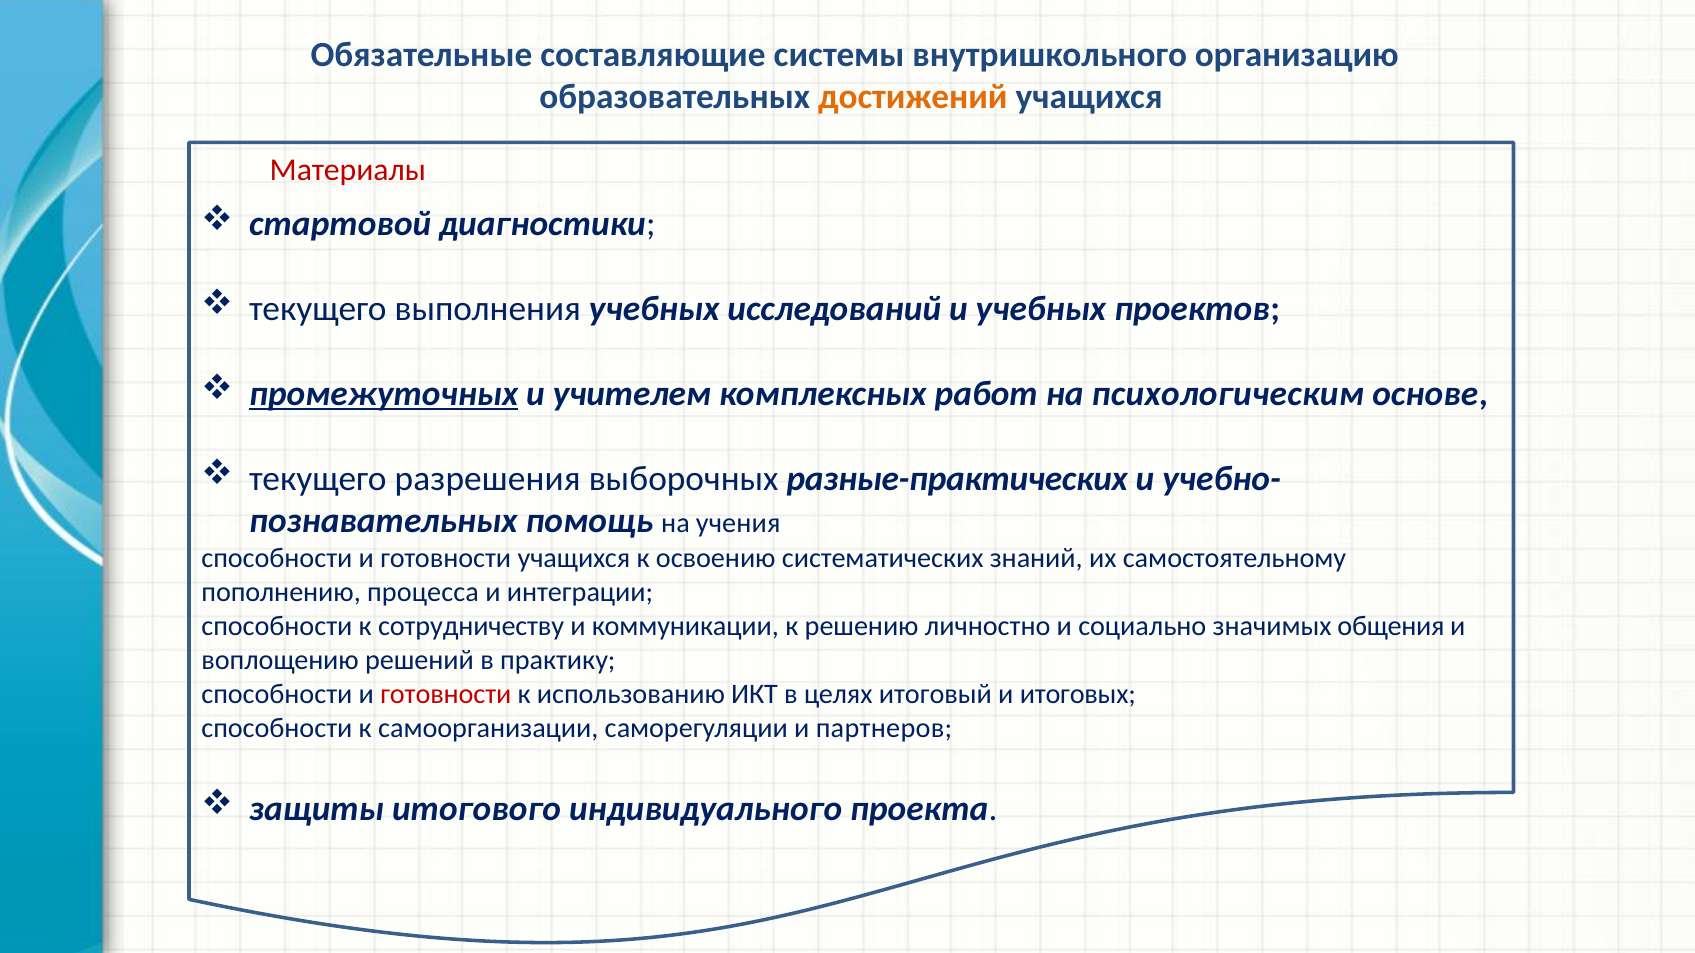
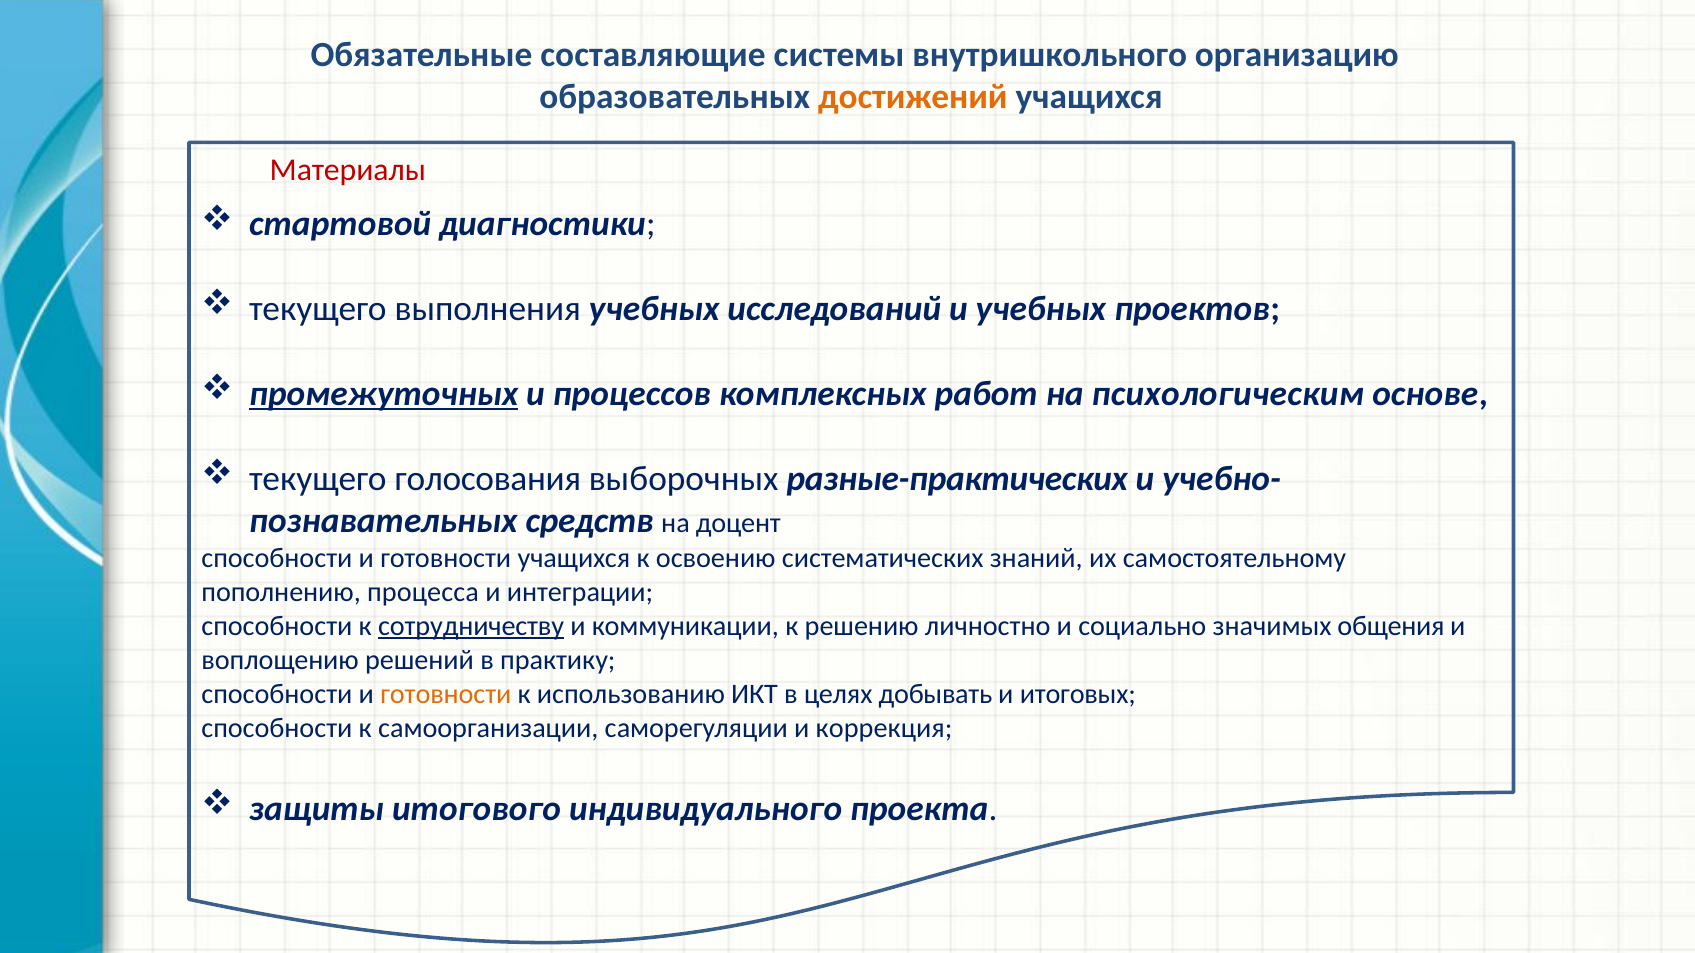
учителем: учителем -> процессов (632, 394)
разрешения: разрешения -> голосования (488, 479)
помощь: помощь -> средств (590, 521)
учения: учения -> доцент (738, 523)
сотрудничеству underline: none -> present (471, 626)
готовности colour: red -> orange (446, 694)
итоговый: итоговый -> добывать (936, 694)
партнеров: партнеров -> коррекция (884, 728)
